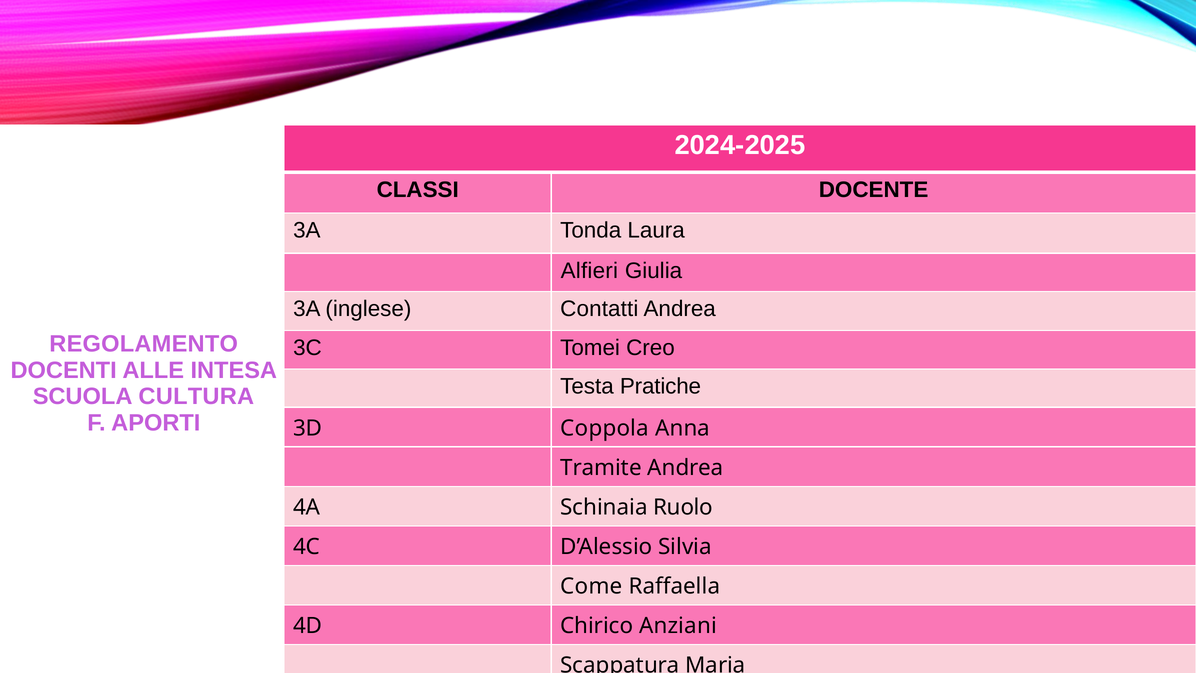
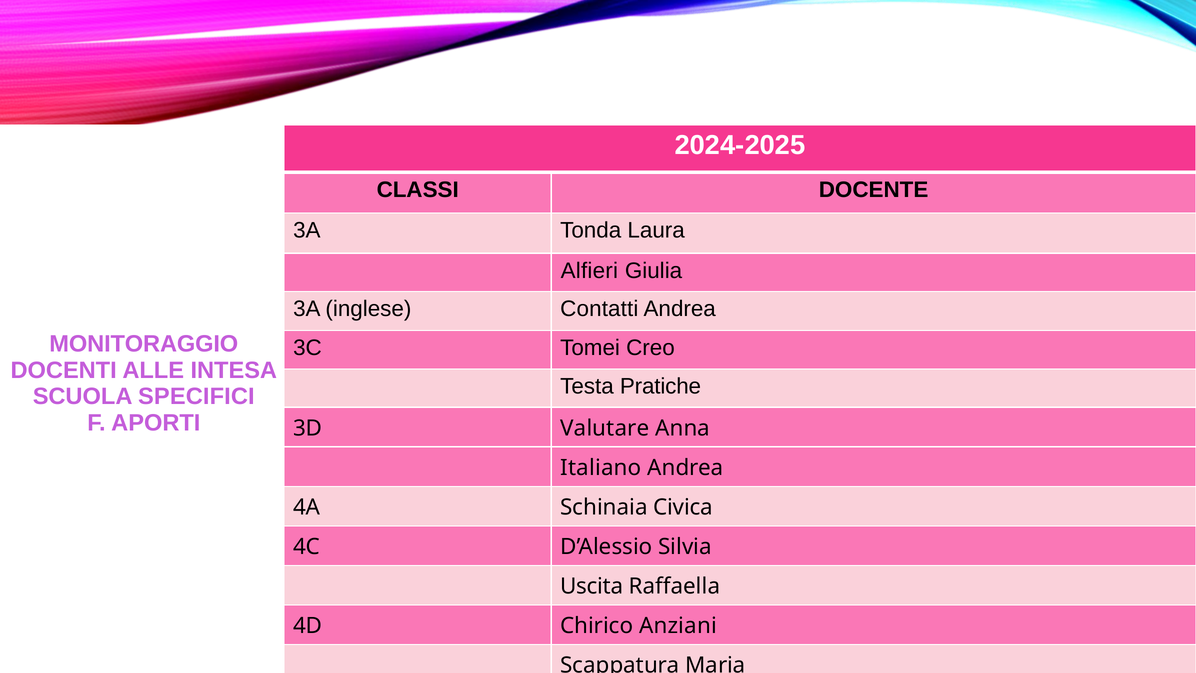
REGOLAMENTO: REGOLAMENTO -> MONITORAGGIO (144, 344)
CULTURA: CULTURA -> SPECIFICI (196, 396)
Coppola: Coppola -> Valutare (605, 428)
Tramite: Tramite -> Italiano (601, 468)
Ruolo: Ruolo -> Civica (683, 507)
Come: Come -> Uscita (592, 586)
